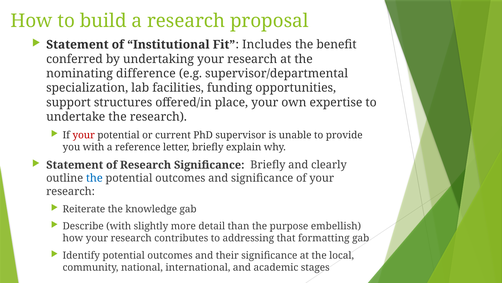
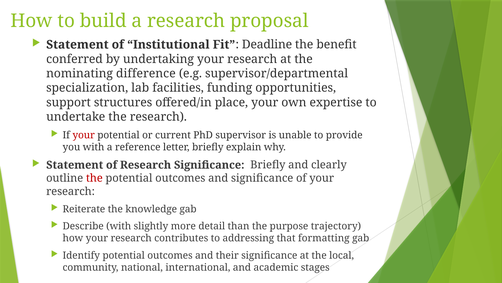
Includes: Includes -> Deadline (267, 45)
the colour: blue -> red (94, 178)
embellish: embellish -> trajectory (336, 226)
